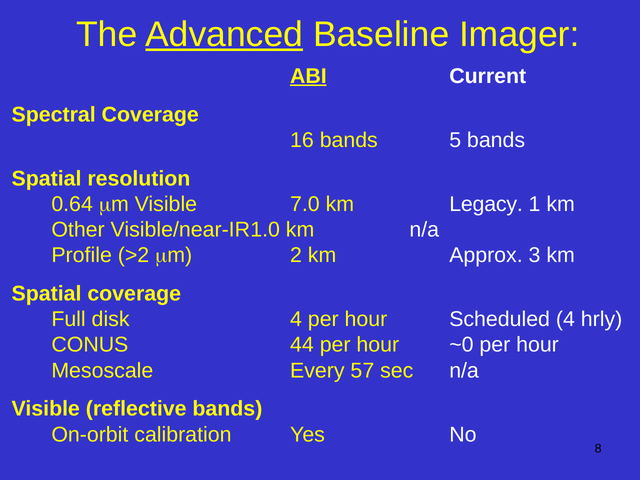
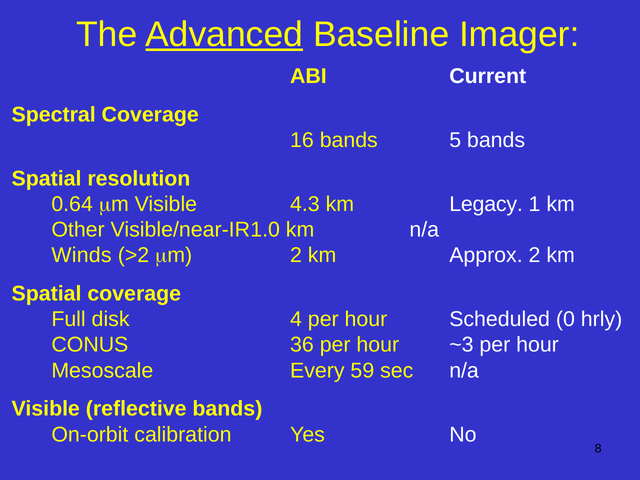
ABI underline: present -> none (308, 76)
7.0: 7.0 -> 4.3 (305, 204)
Profile: Profile -> Winds (82, 255)
Approx 3: 3 -> 2 (535, 255)
Scheduled 4: 4 -> 0 (565, 319)
44: 44 -> 36 (302, 345)
~0: ~0 -> ~3 (461, 345)
57: 57 -> 59 (362, 370)
